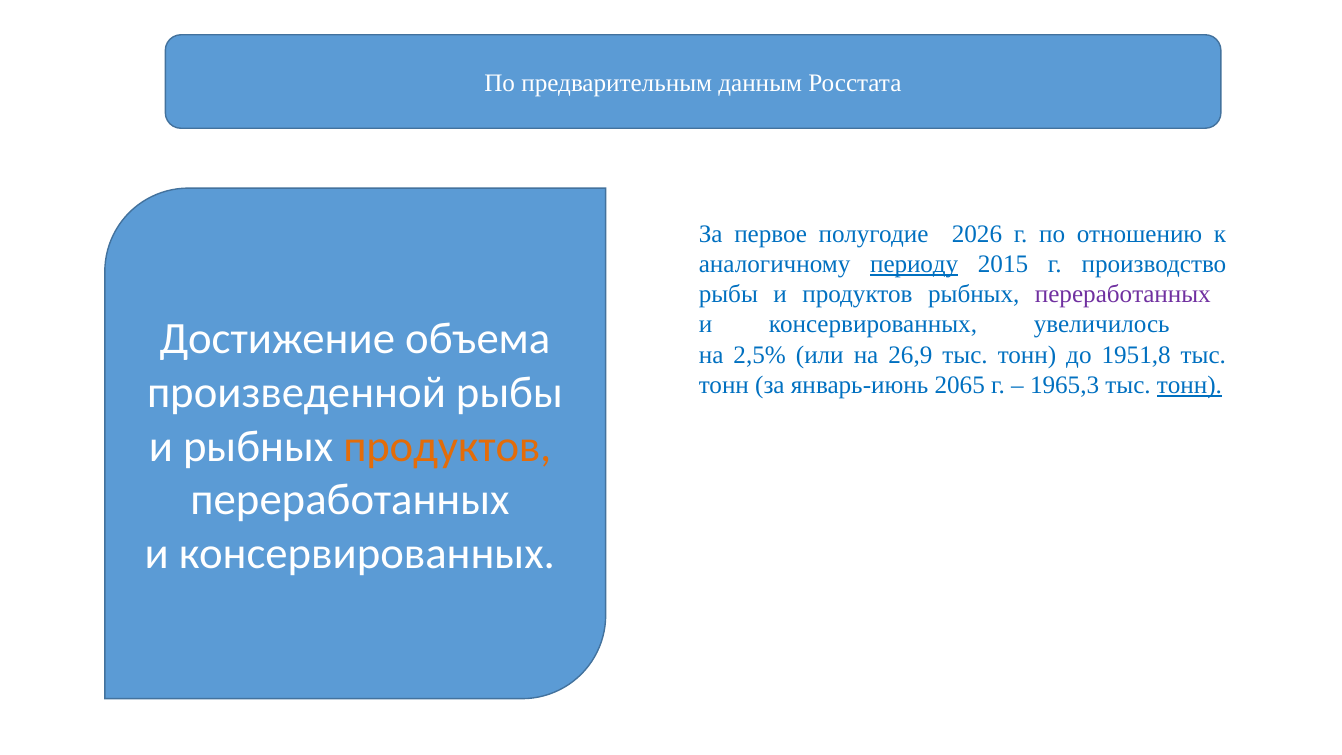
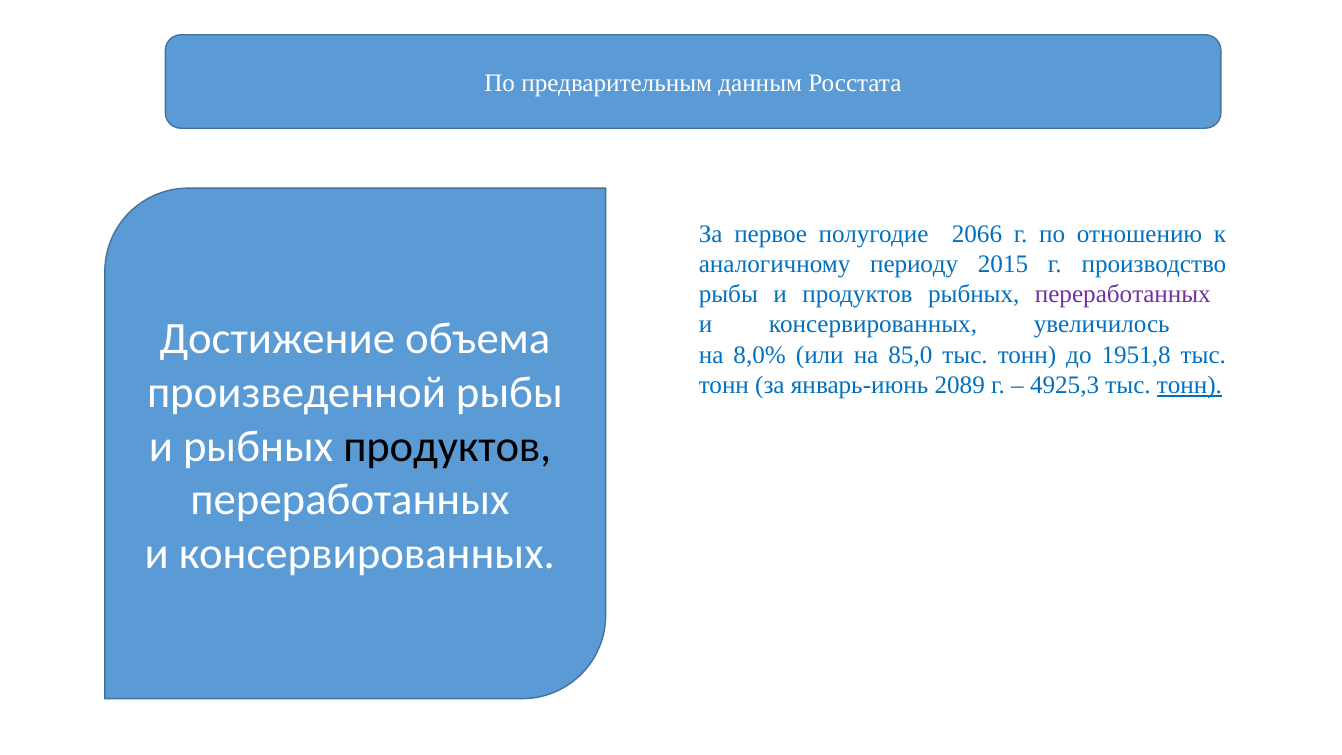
2026: 2026 -> 2066 (977, 234)
периоду underline: present -> none (914, 264)
2,5%: 2,5% -> 8,0% (760, 355)
26,9: 26,9 -> 85,0 (910, 355)
2065: 2065 -> 2089 (960, 385)
1965,3: 1965,3 -> 4925,3 (1065, 385)
продуктов colour: orange -> black (447, 446)
